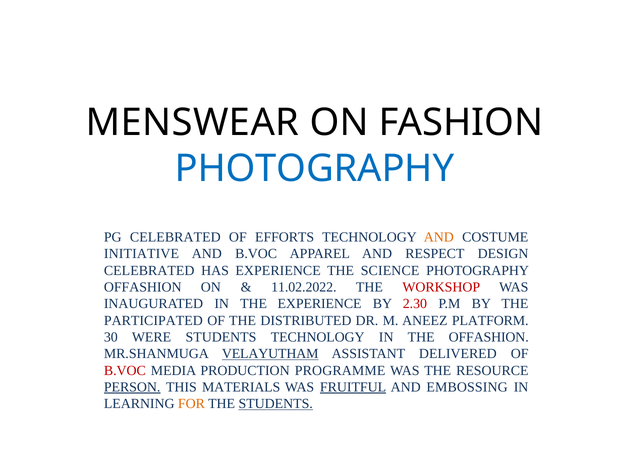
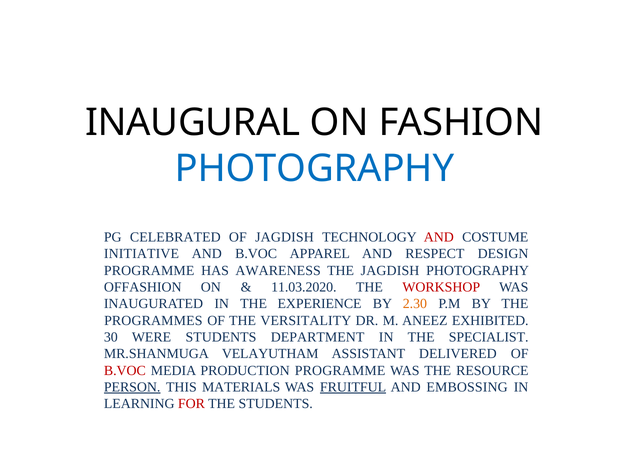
MENSWEAR: MENSWEAR -> INAUGURAL (193, 123)
OF EFFORTS: EFFORTS -> JAGDISH (285, 237)
AND colour: orange -> red (439, 237)
CELEBRATED: CELEBRATED -> PROGRAMME (149, 270)
HAS EXPERIENCE: EXPERIENCE -> AWARENESS (278, 270)
THE SCIENCE: SCIENCE -> JAGDISH (390, 270)
11.02.2022: 11.02.2022 -> 11.03.2020 (304, 287)
2.30 colour: red -> orange (415, 304)
PARTICIPATED: PARTICIPATED -> PROGRAMMES (153, 320)
DISTRIBUTED: DISTRIBUTED -> VERSITALITY (306, 320)
PLATFORM: PLATFORM -> EXHIBITED (490, 320)
STUDENTS TECHNOLOGY: TECHNOLOGY -> DEPARTMENT (318, 337)
THE OFFASHION: OFFASHION -> SPECIALIST (489, 337)
VELAYUTHAM underline: present -> none (270, 354)
FOR colour: orange -> red (191, 404)
STUDENTS underline: present -> none (276, 404)
